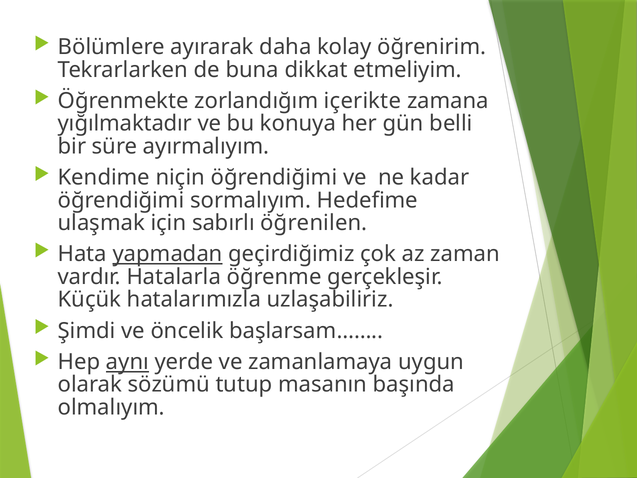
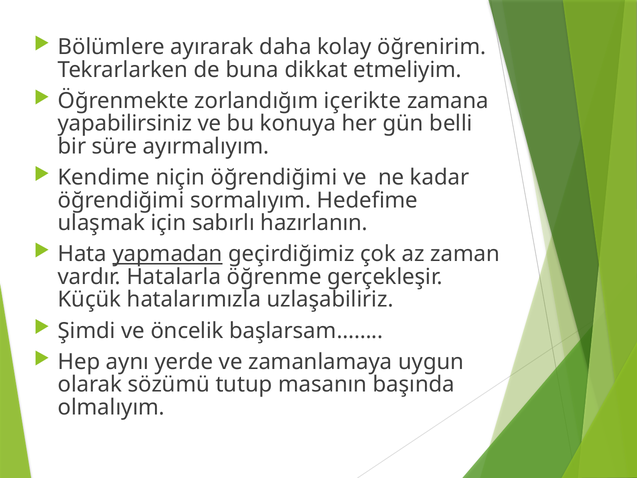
yığılmaktadır: yığılmaktadır -> yapabilirsiniz (125, 124)
öğrenilen: öğrenilen -> hazırlanın (314, 223)
aynı underline: present -> none (127, 362)
